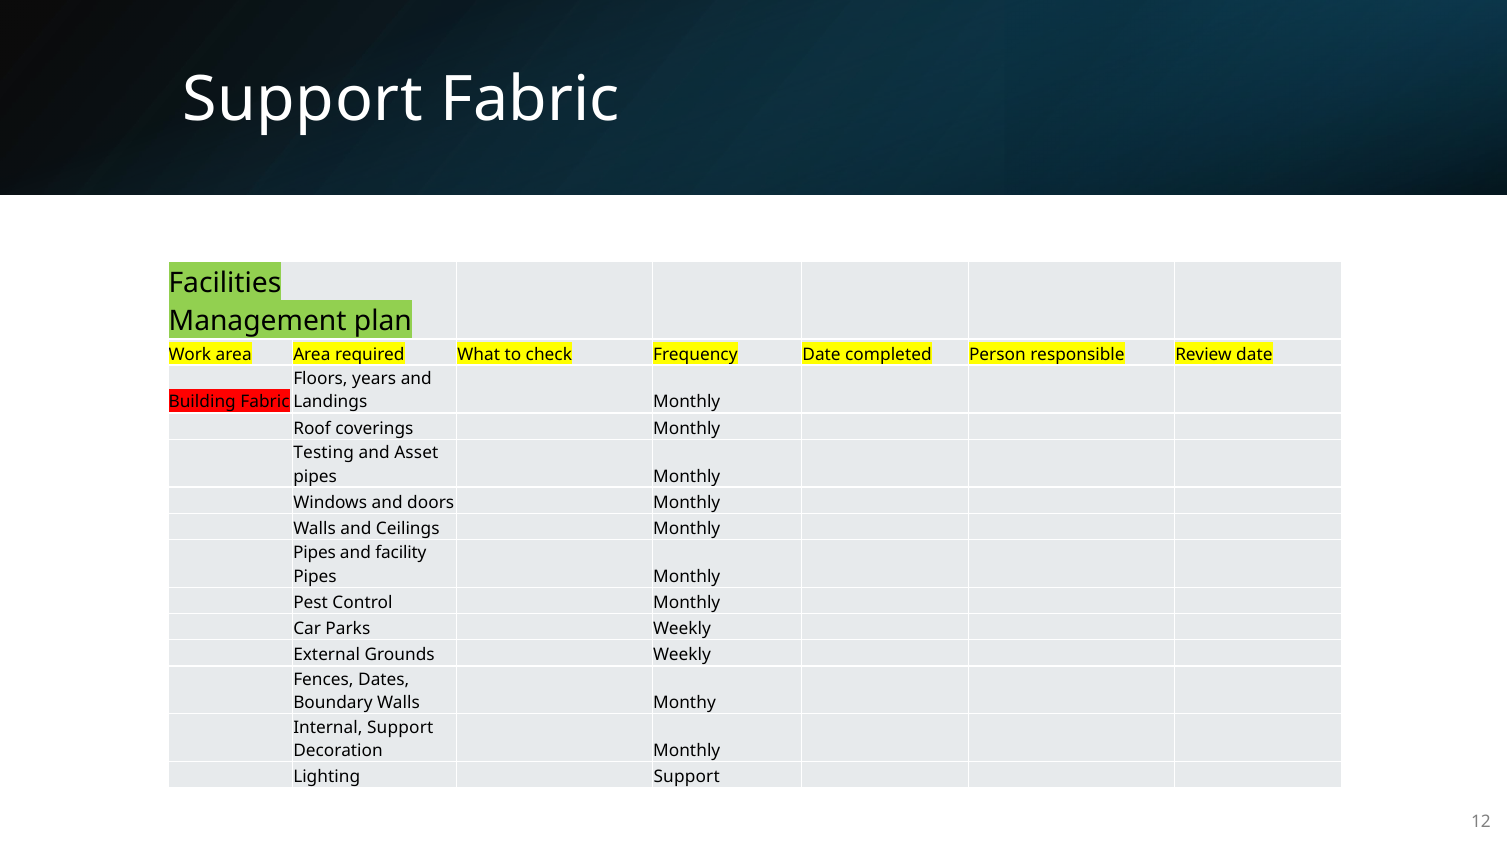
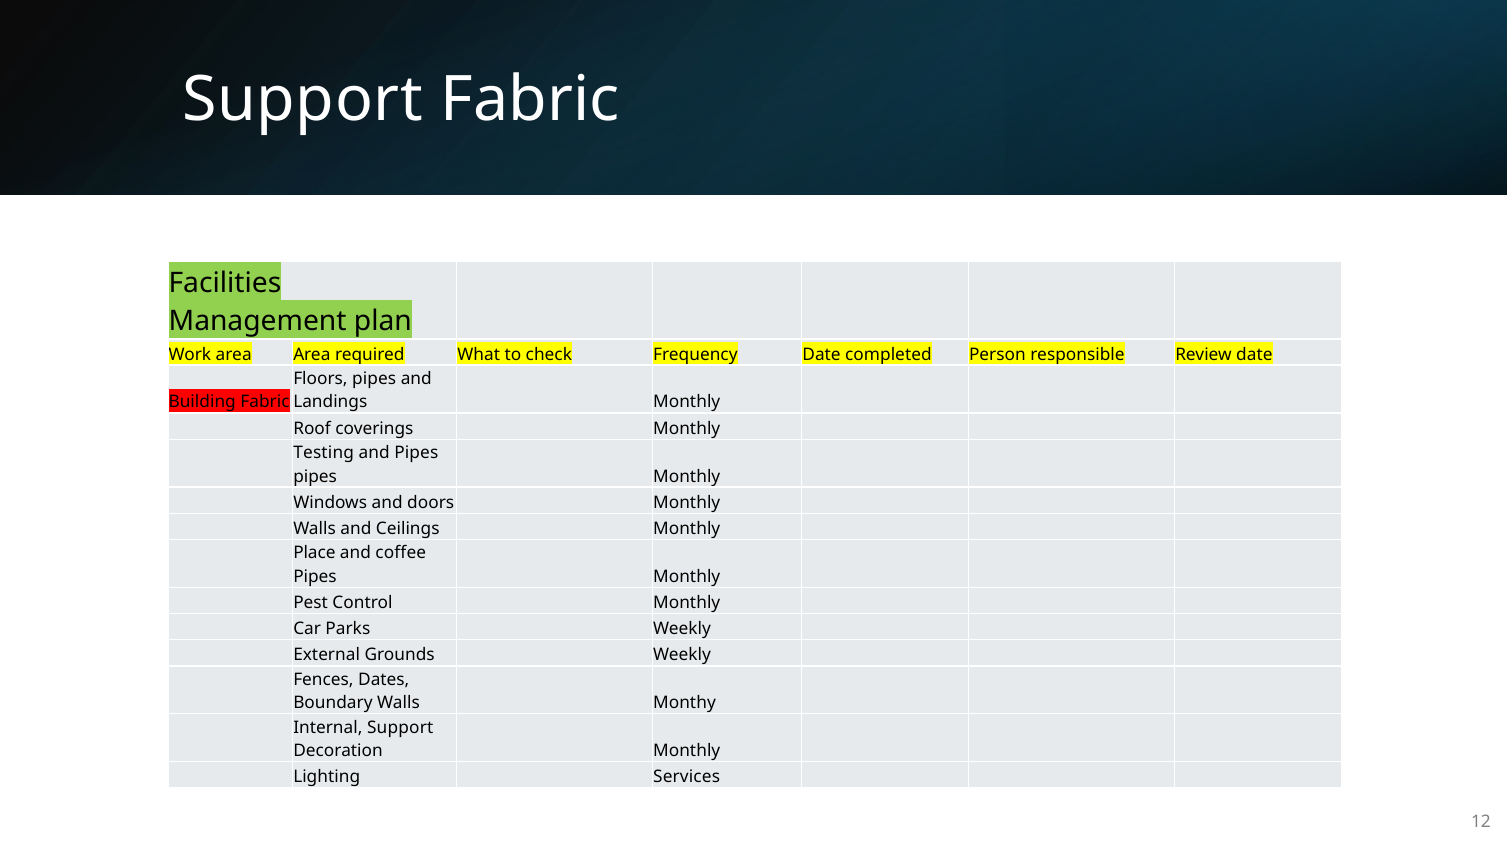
Floors years: years -> pipes (374, 379)
and Asset: Asset -> Pipes (416, 453)
Pipes: Pipes -> Place (314, 553)
facility: facility -> coffee (401, 553)
Lighting Support: Support -> Services (687, 777)
